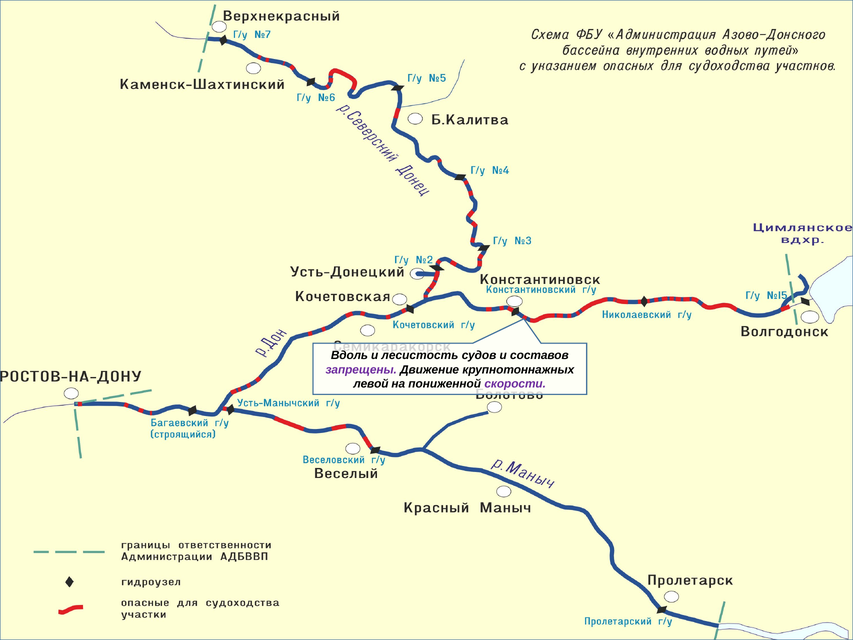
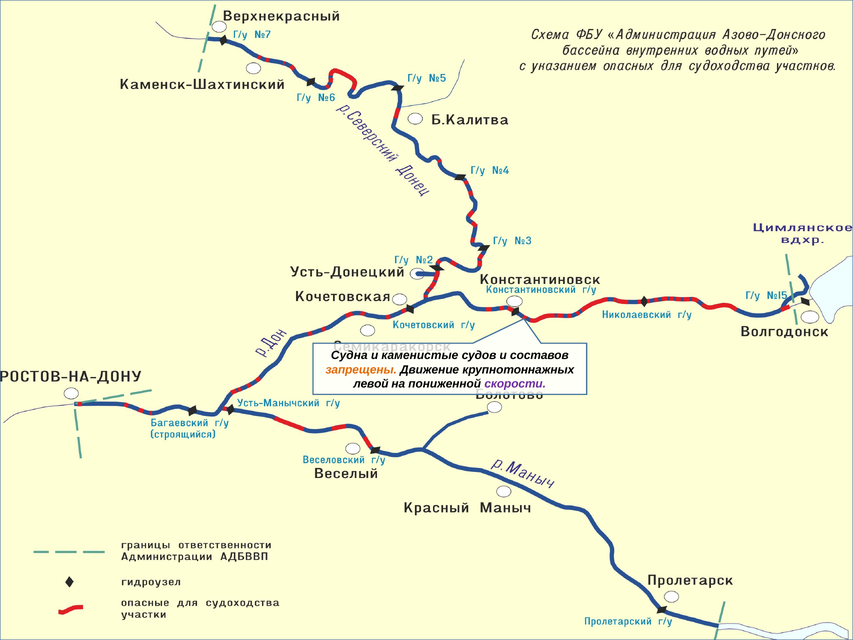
Вдоль: Вдоль -> Судна (349, 355)
лесистость: лесистость -> каменистые (420, 355)
запрещены colour: purple -> orange (361, 369)
